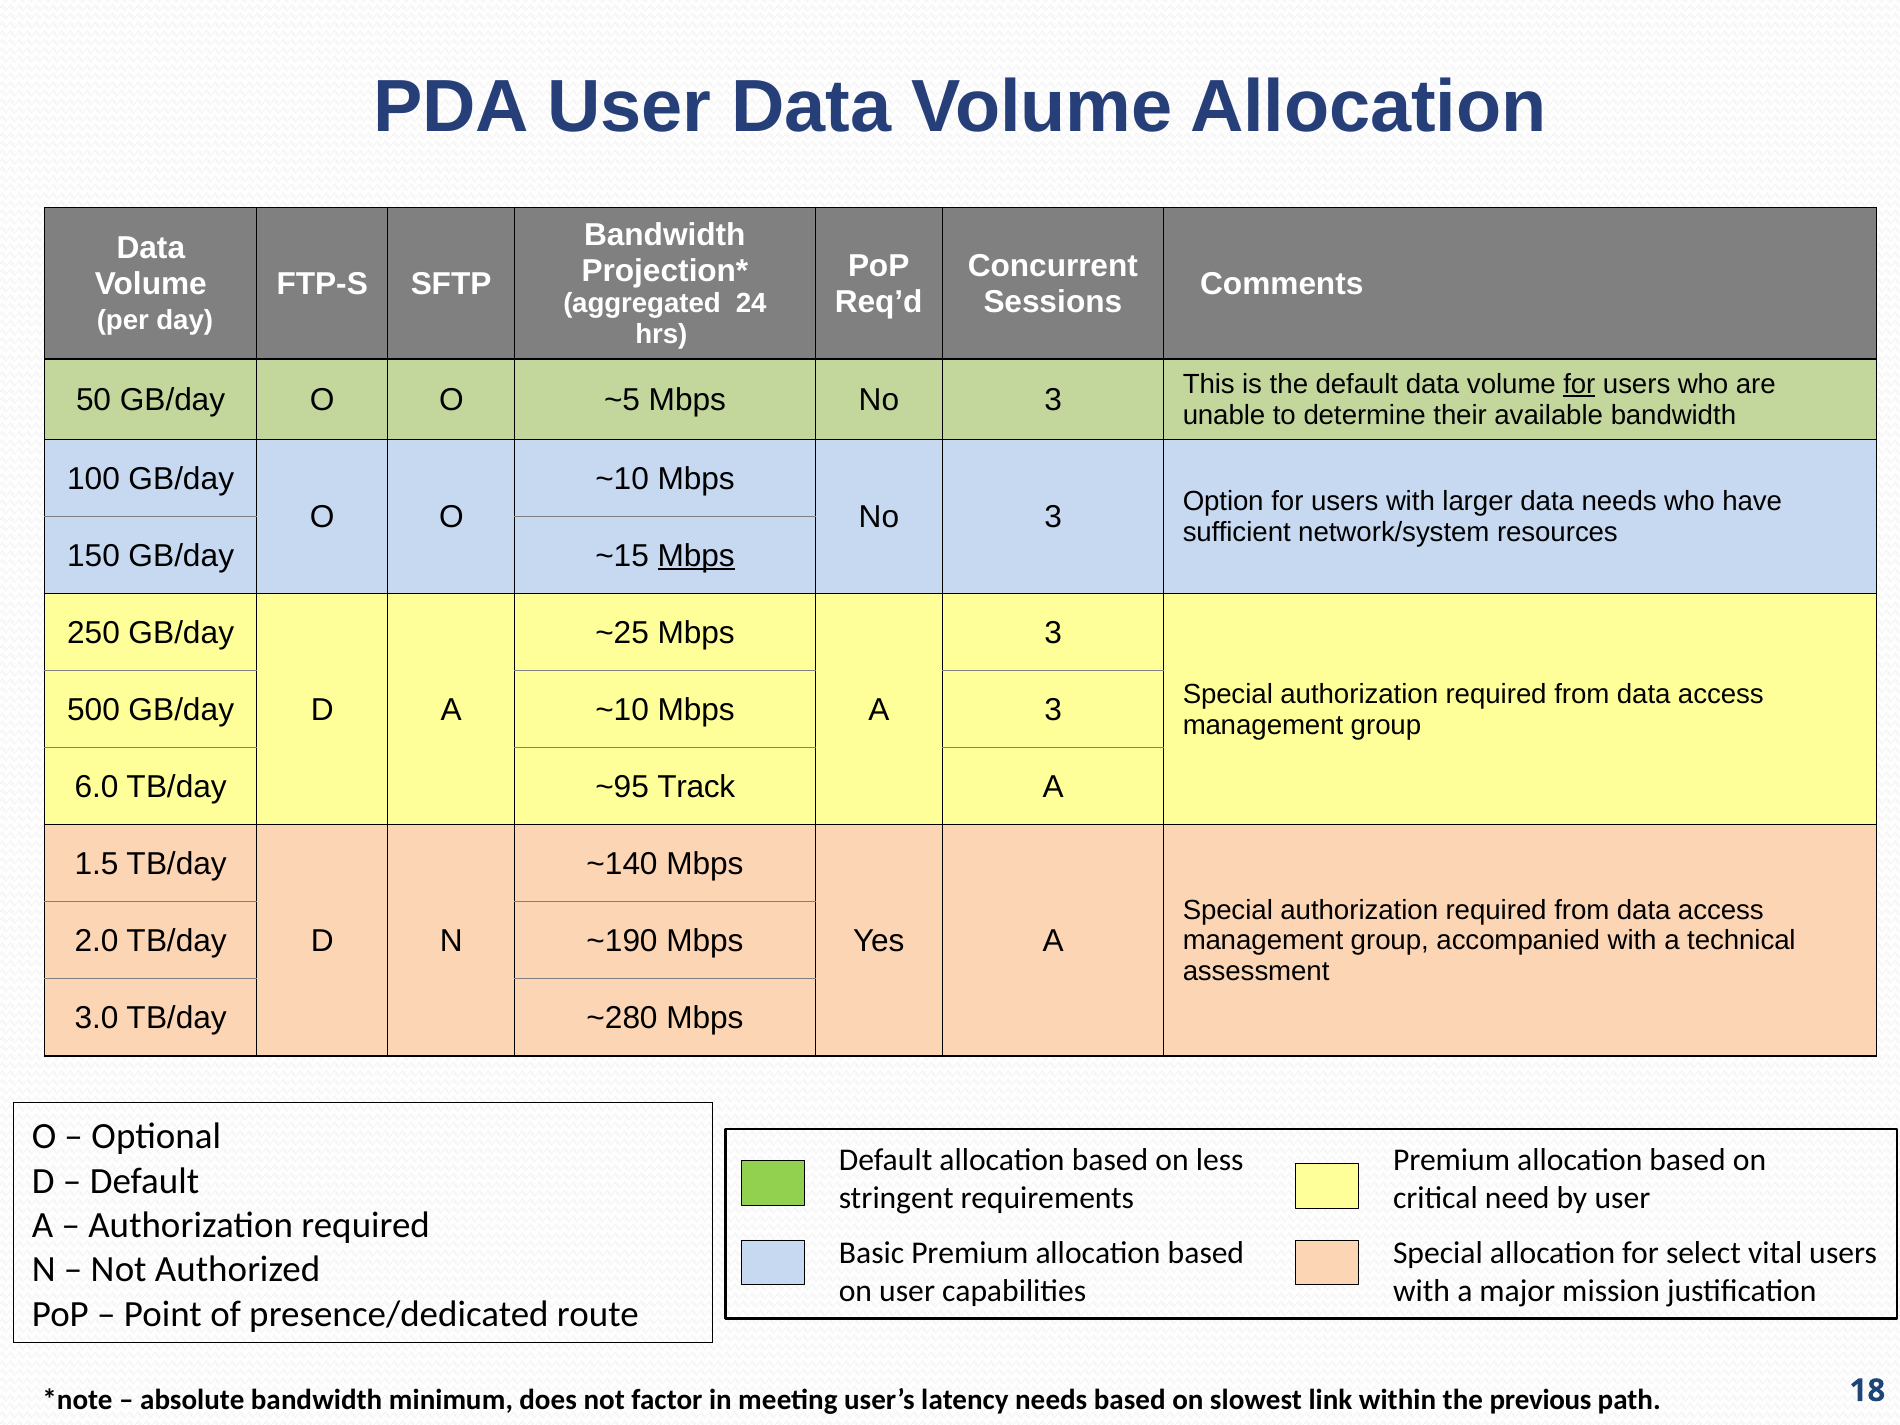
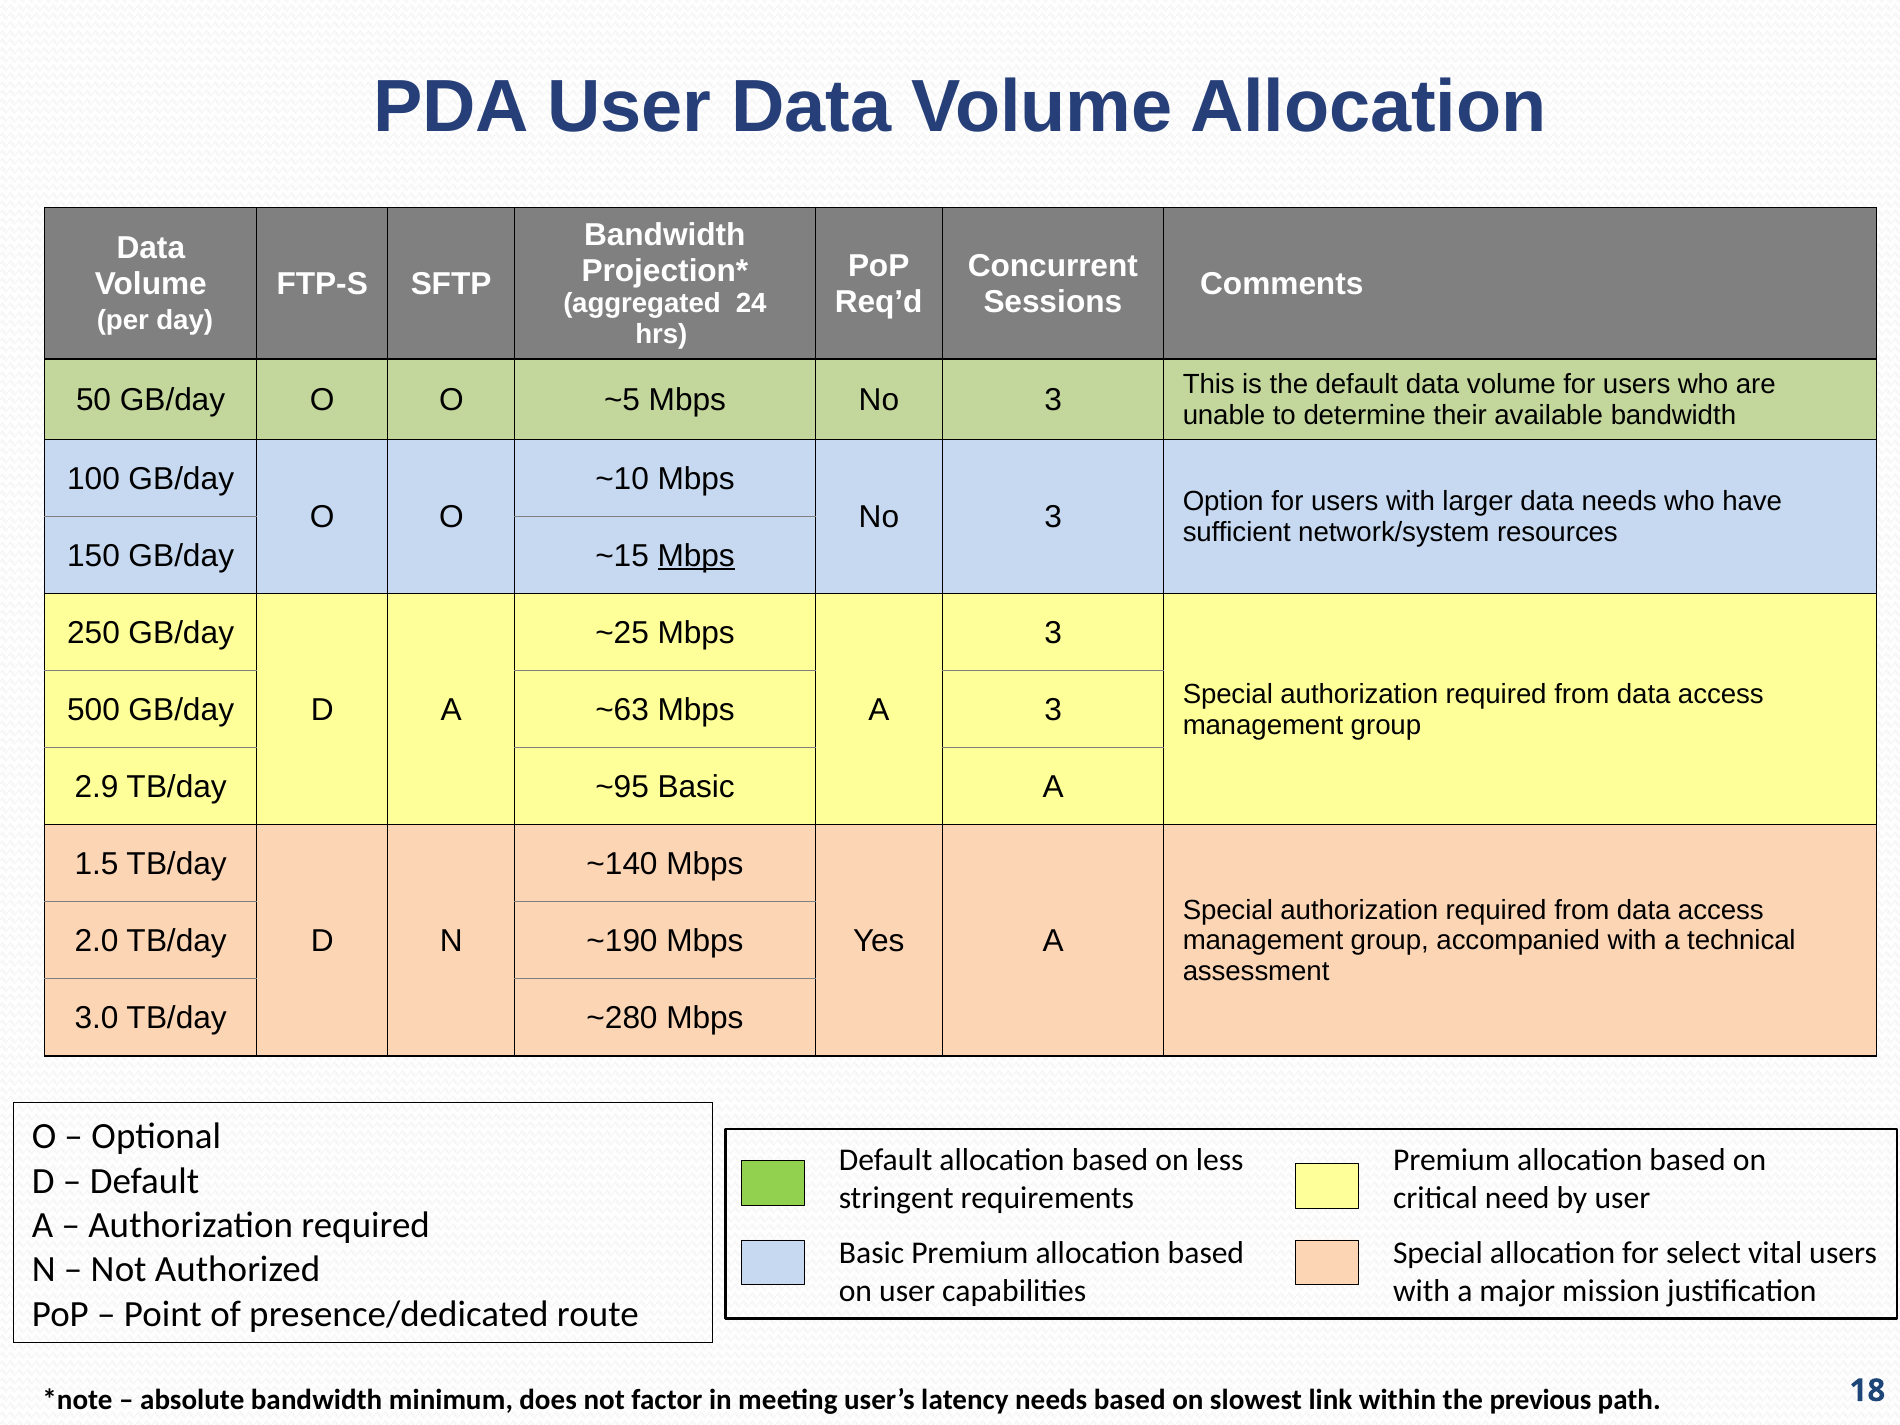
for underline: present -> none (1579, 384)
GB/day ~10: ~10 -> ~63 (622, 710)
6.0: 6.0 -> 2.9 (97, 787)
~95 Track: Track -> Basic (696, 787)
